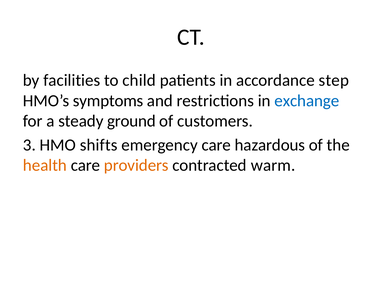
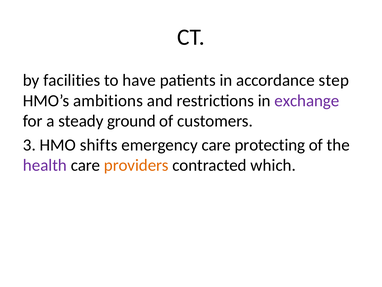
child: child -> have (139, 80)
symptoms: symptoms -> ambitions (108, 101)
exchange colour: blue -> purple (307, 101)
hazardous: hazardous -> protecting (270, 145)
health colour: orange -> purple (45, 165)
warm: warm -> which (273, 165)
